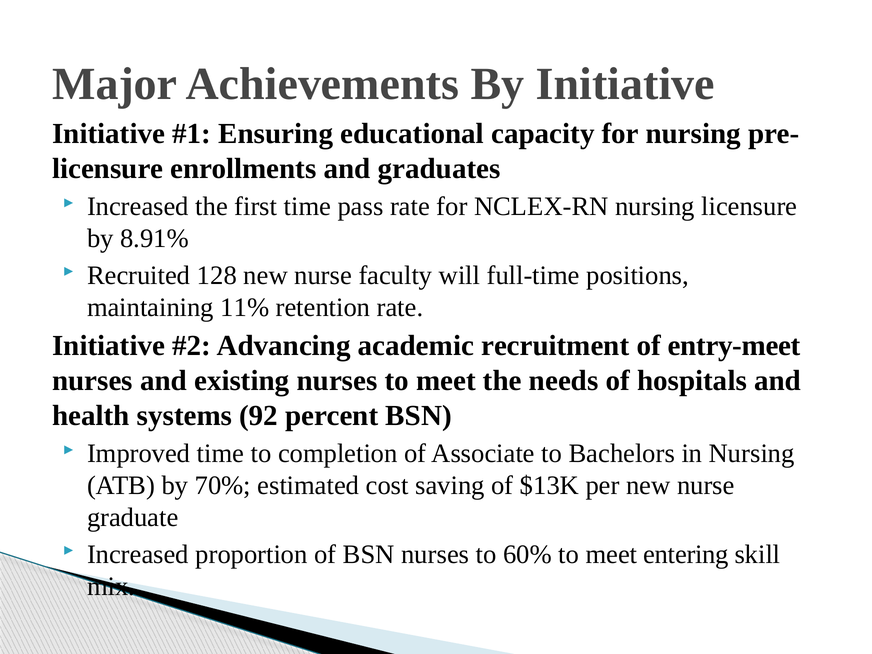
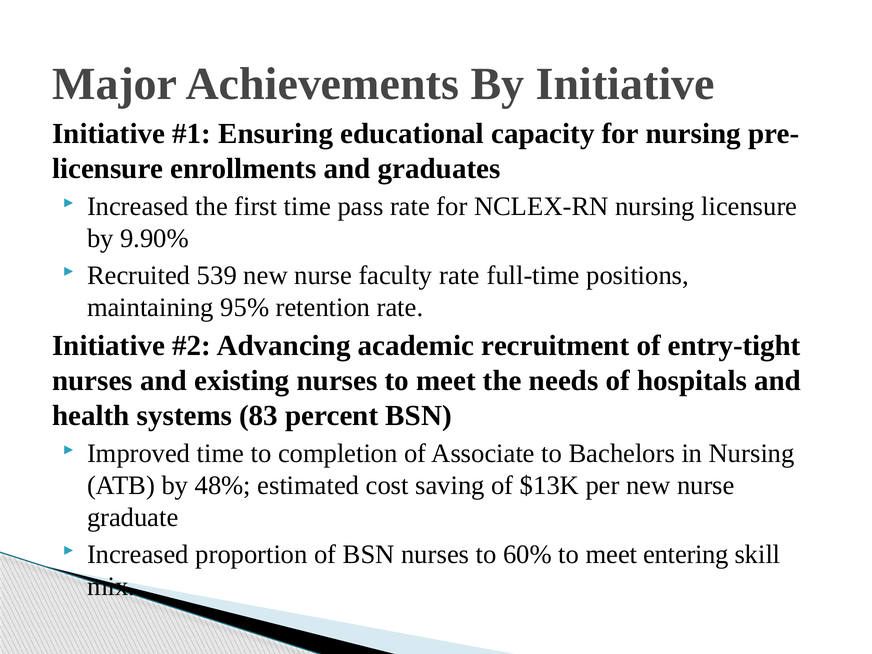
8.91%: 8.91% -> 9.90% (155, 239)
128: 128 -> 539 (217, 275)
faculty will: will -> rate (459, 275)
11%: 11% -> 95% (245, 307)
entry-meet: entry-meet -> entry-tight (734, 346)
92: 92 -> 83 (259, 416)
70%: 70% -> 48% (223, 486)
